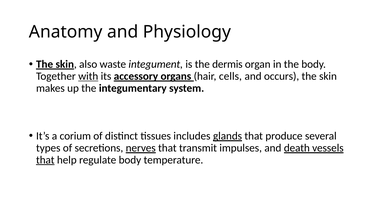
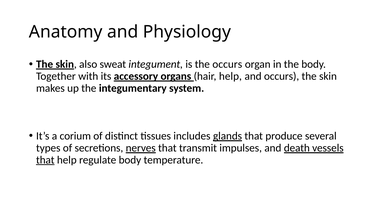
waste: waste -> sweat (113, 64)
the dermis: dermis -> occurs (227, 64)
with underline: present -> none (88, 76)
hair cells: cells -> help (230, 76)
